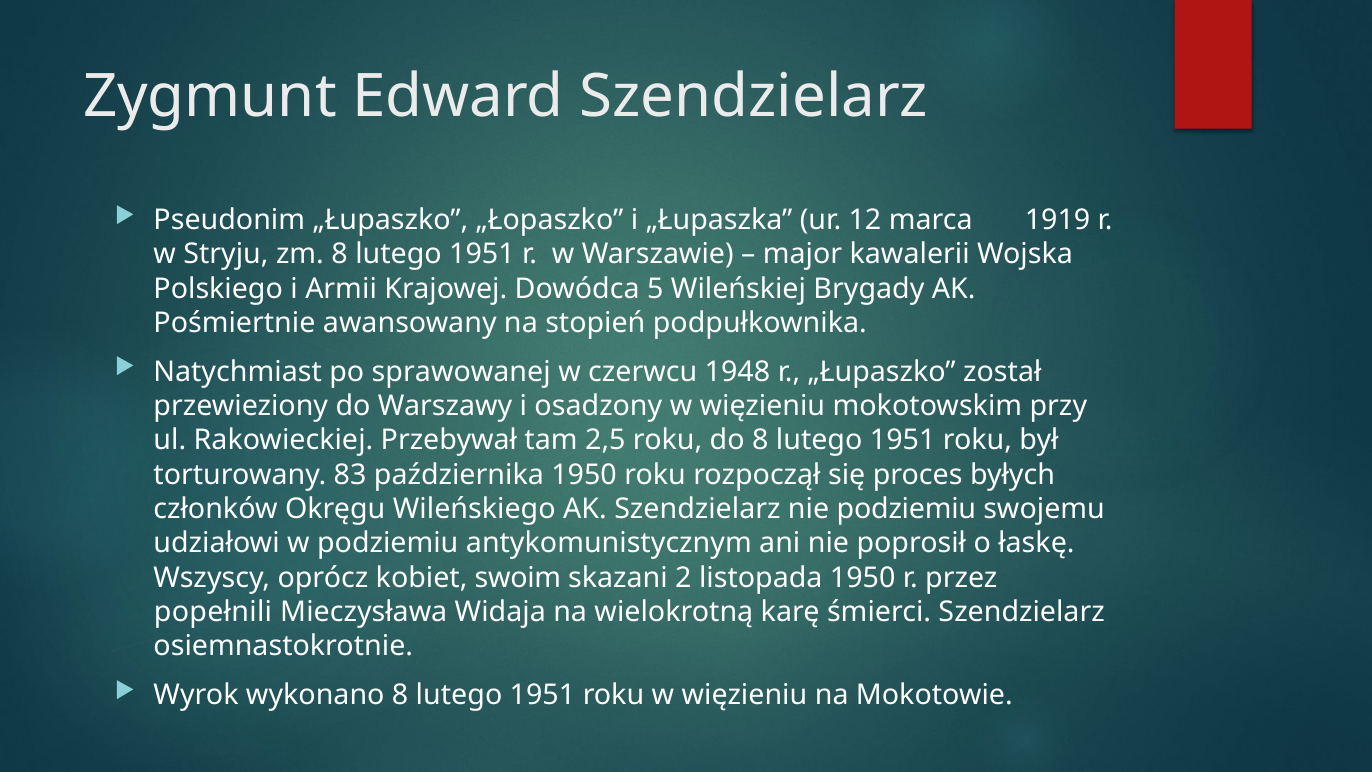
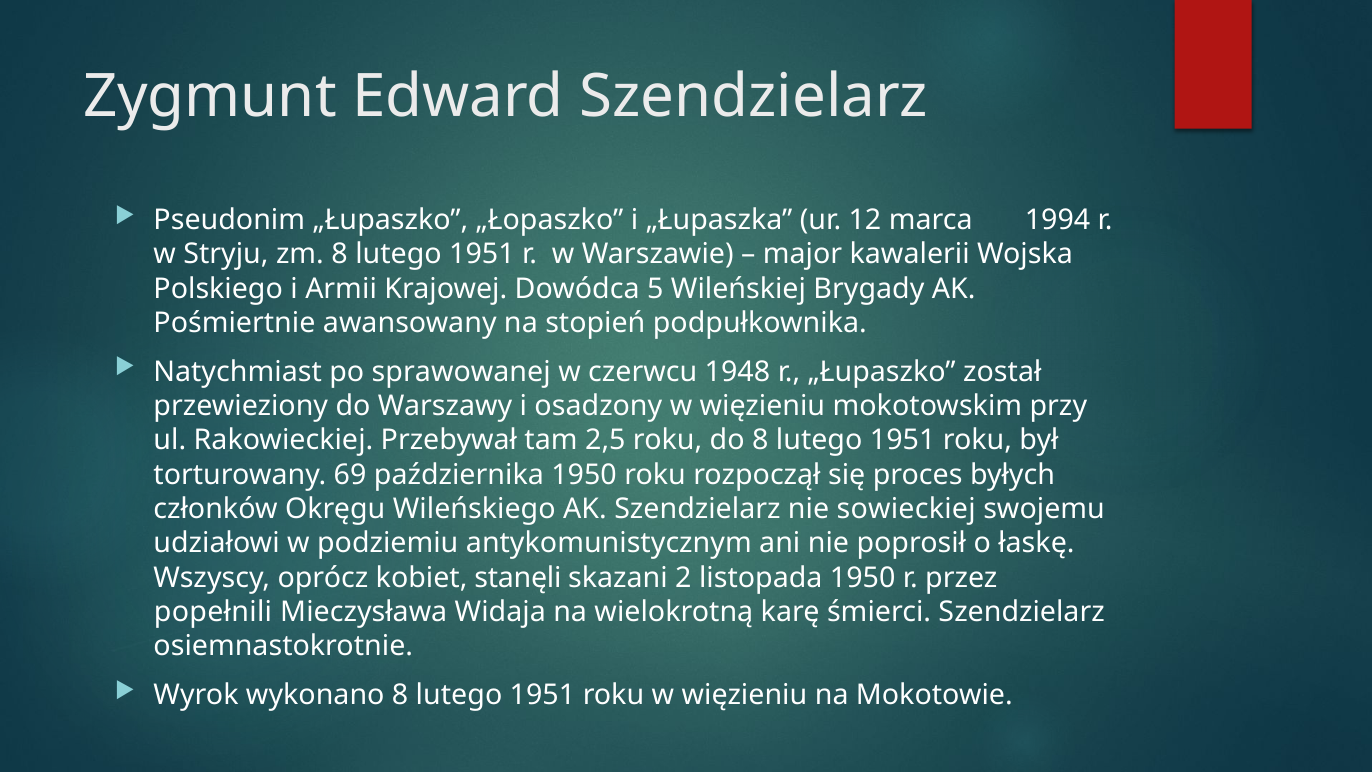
1919: 1919 -> 1994 (1058, 220)
83: 83 -> 69 (350, 474)
nie podziemiu: podziemiu -> sowieckiej (906, 509)
swoim: swoim -> stanęli (518, 577)
